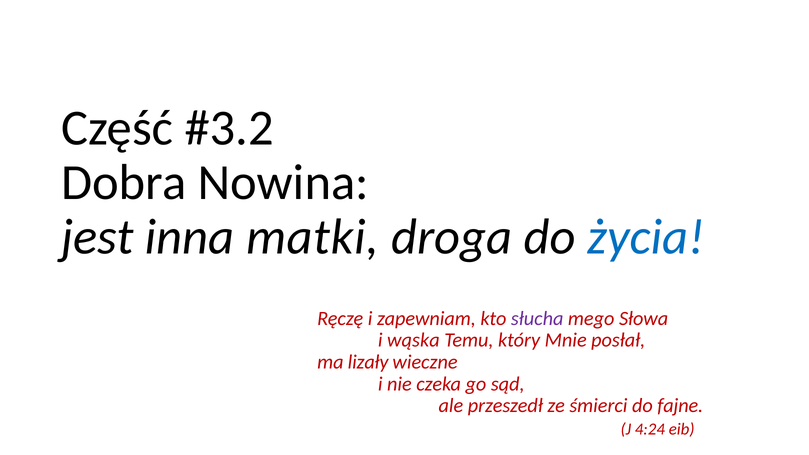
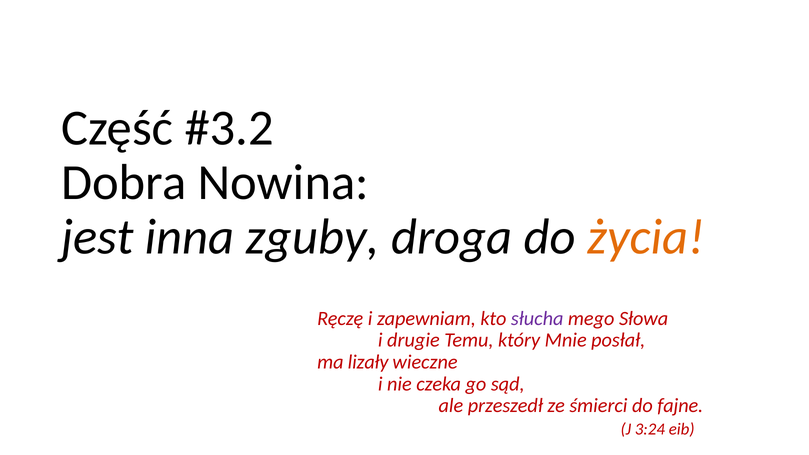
matki: matki -> zguby (313, 237)
życia colour: blue -> orange (646, 237)
wąska: wąska -> drugie (413, 340)
4:24: 4:24 -> 3:24 (650, 429)
